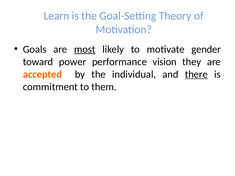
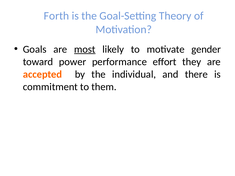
Learn: Learn -> Forth (56, 16)
vision: vision -> effort (165, 62)
there underline: present -> none (196, 74)
